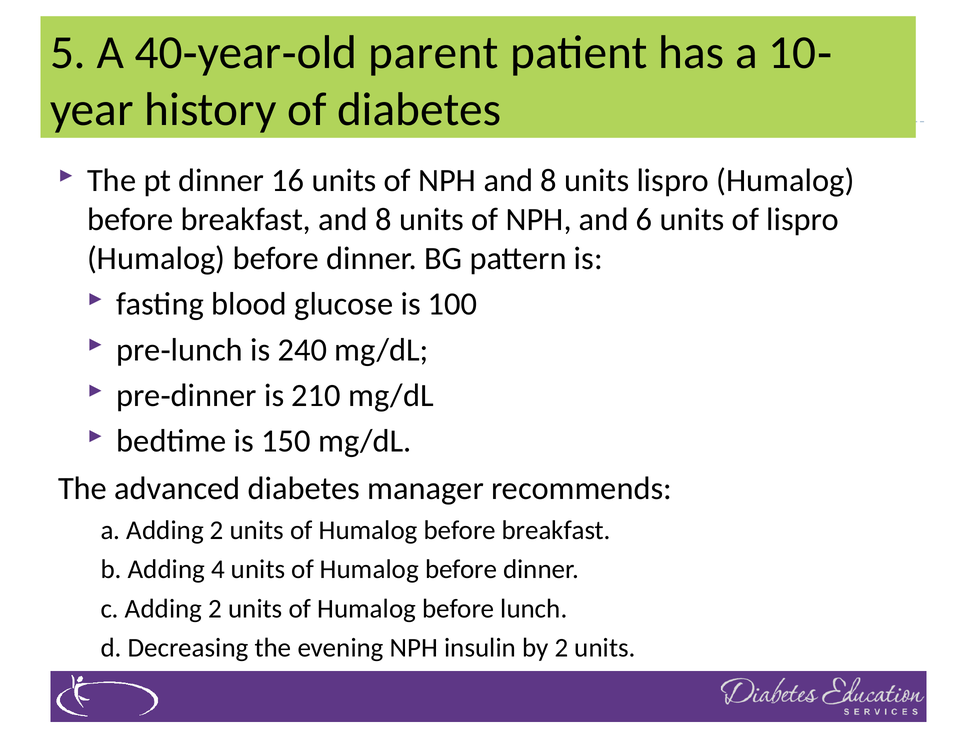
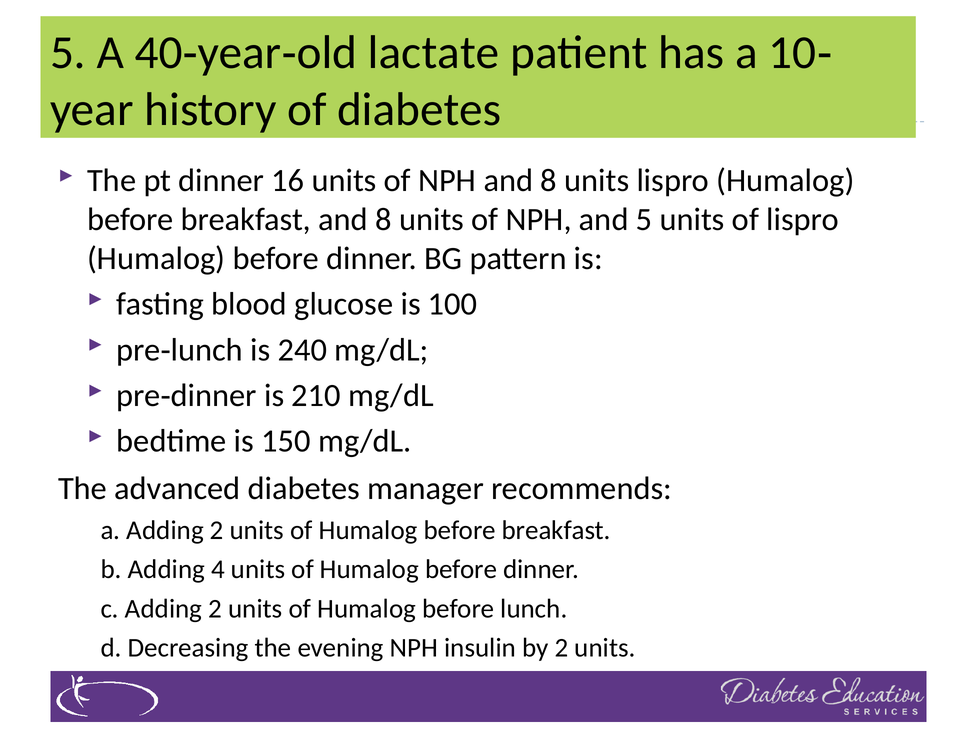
parent: parent -> lactate (434, 53)
and 6: 6 -> 5 (644, 220)
